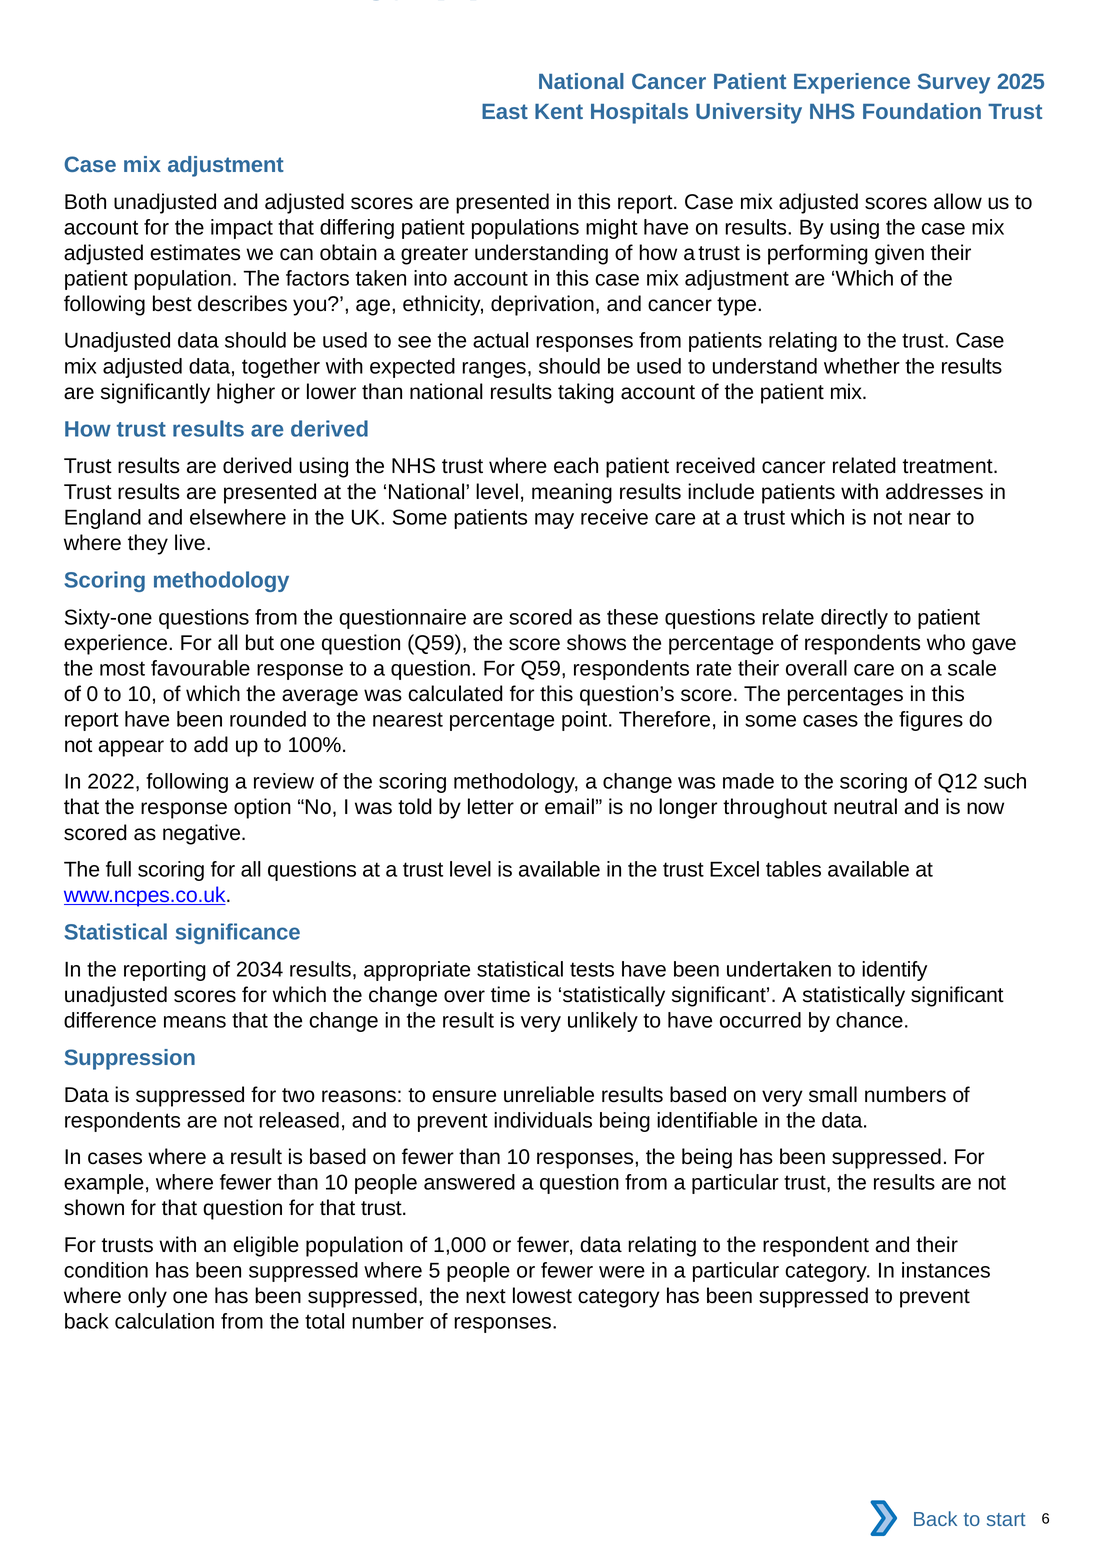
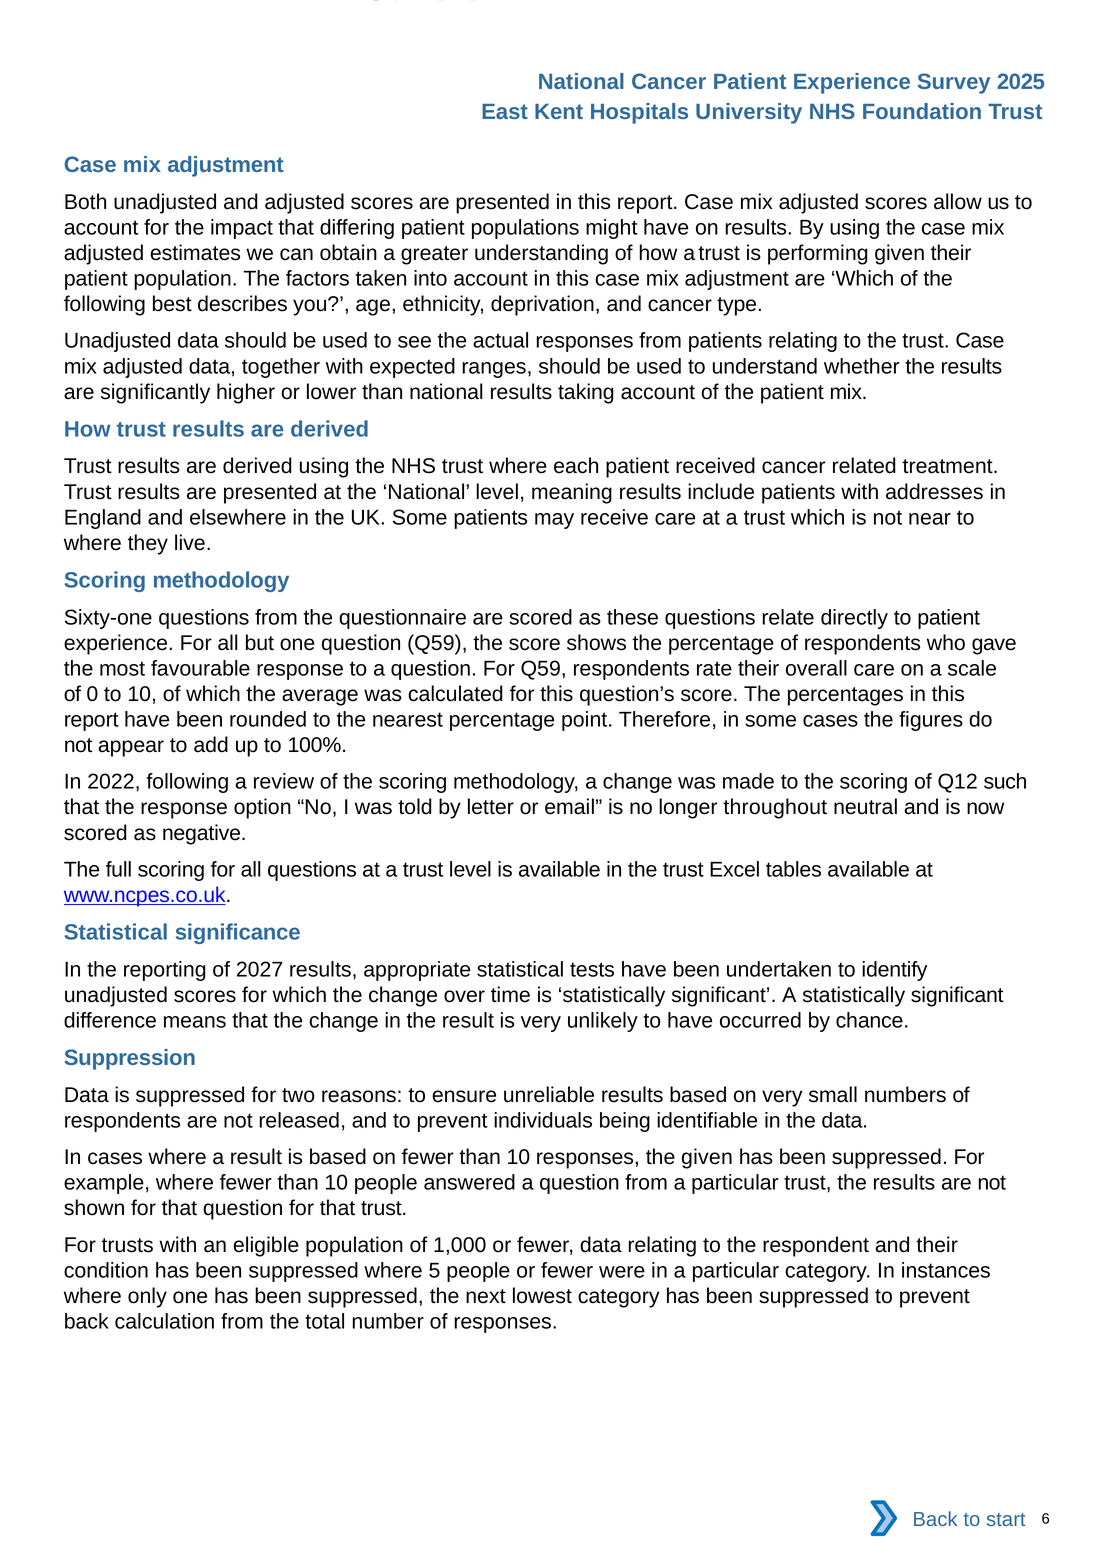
2034: 2034 -> 2027 (260, 970)
the being: being -> given (707, 1157)
